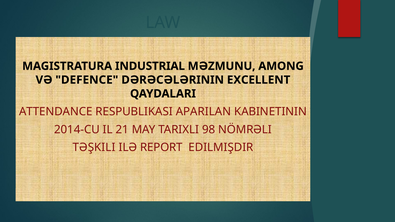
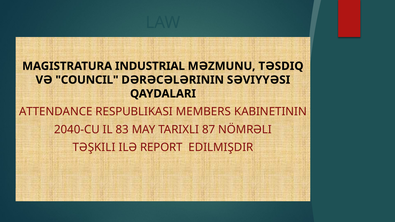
AMONG: AMONG -> TƏSDIQ (281, 66)
DEFENCE: DEFENCE -> COUNCIL (87, 80)
EXCELLENT: EXCELLENT -> SƏVIYYƏSI (259, 80)
APARILAN: APARILAN -> MEMBERS (203, 112)
2014-CU: 2014-CU -> 2040-CU (77, 130)
21: 21 -> 83 (122, 130)
98: 98 -> 87 (209, 130)
